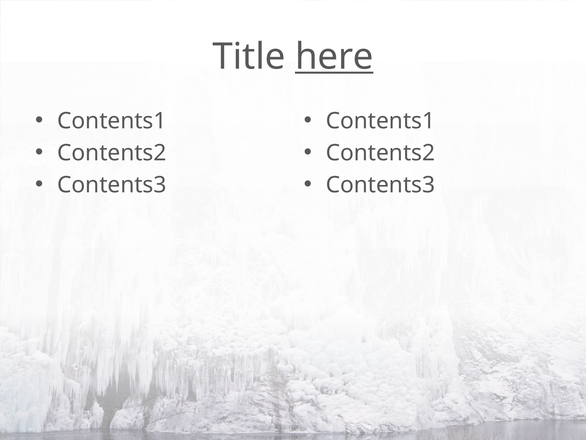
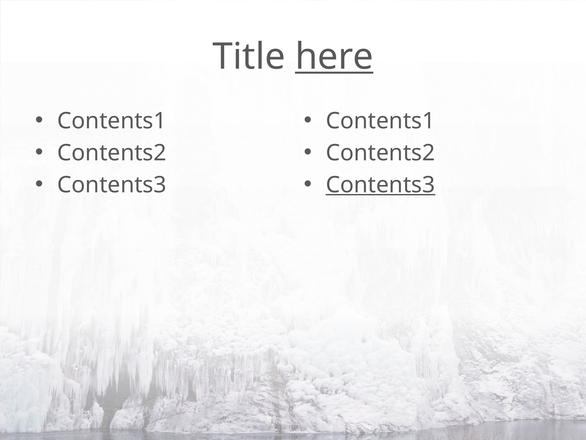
Contents3 underline: none -> present (380, 185)
